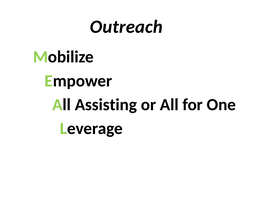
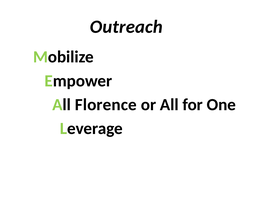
Assisting: Assisting -> Florence (106, 105)
